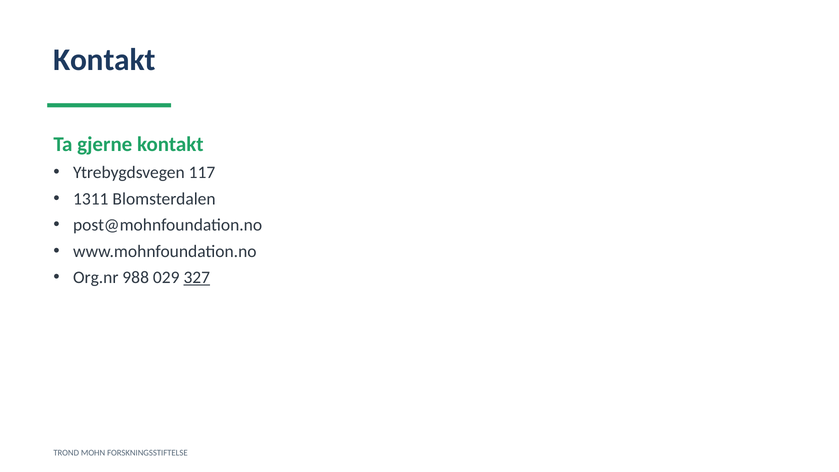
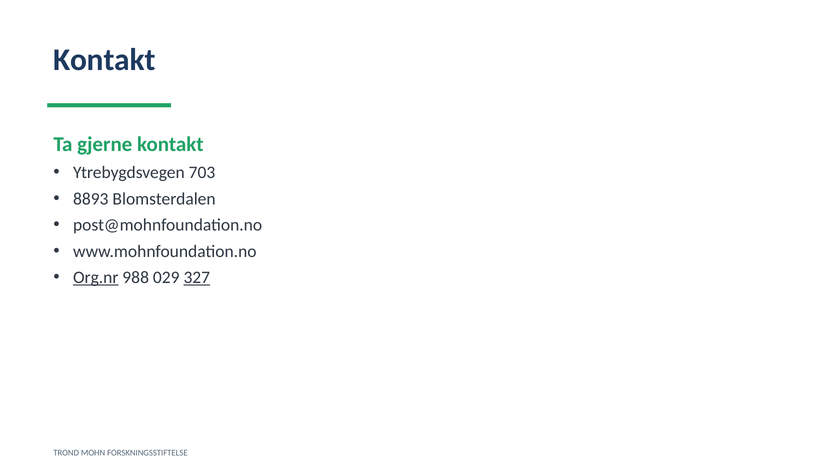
117: 117 -> 703 (202, 173)
1311: 1311 -> 8893 (91, 199)
Org.nr underline: none -> present (96, 277)
